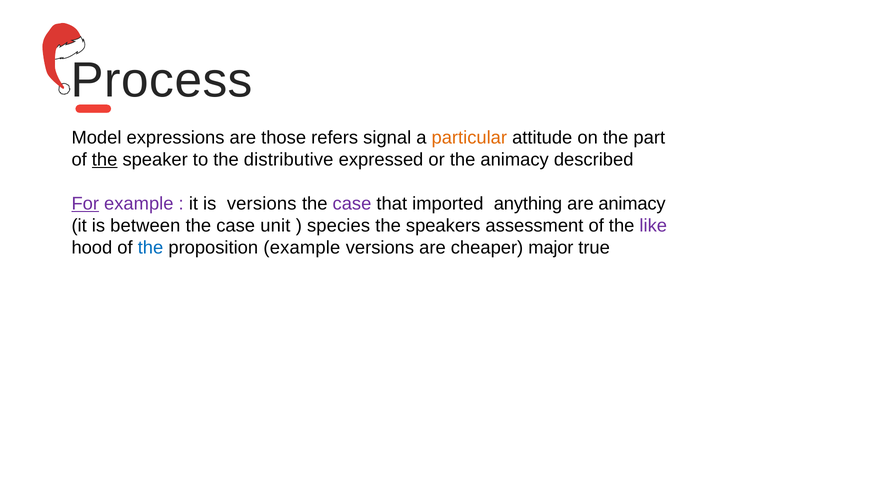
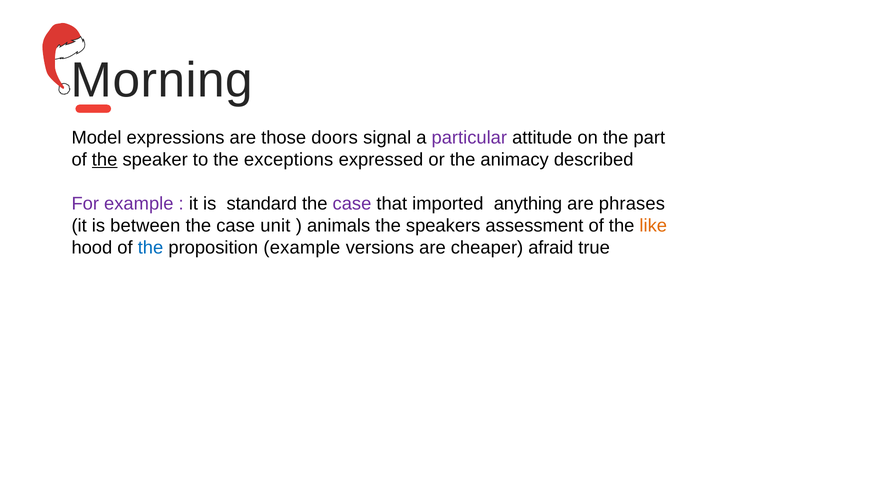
Process: Process -> Morning (162, 81)
refers: refers -> doors (335, 138)
particular colour: orange -> purple (469, 138)
distributive: distributive -> exceptions (289, 160)
For underline: present -> none (85, 204)
is versions: versions -> standard (262, 204)
are animacy: animacy -> phrases (632, 204)
species: species -> animals (339, 226)
like colour: purple -> orange (653, 226)
major: major -> afraid (551, 248)
